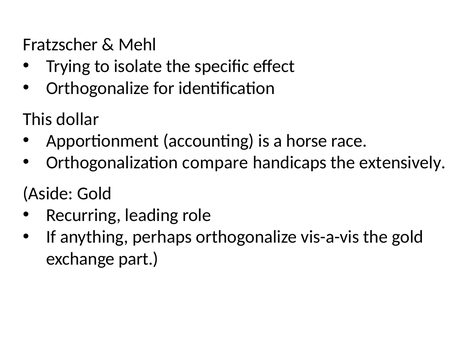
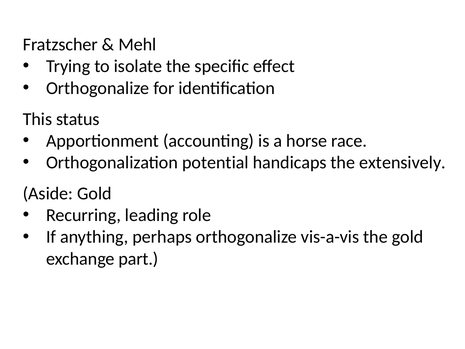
dollar: dollar -> status (78, 119)
compare: compare -> potential (215, 162)
